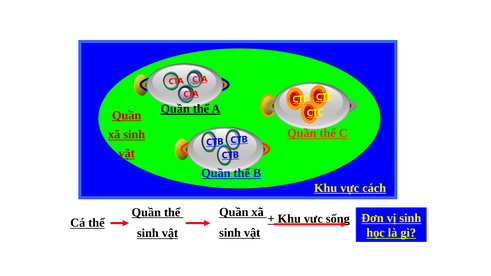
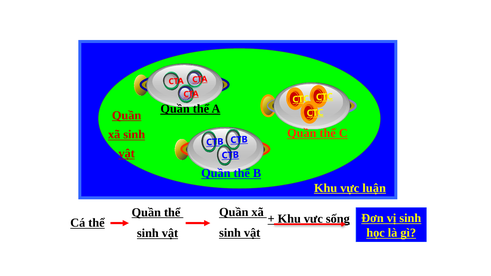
cách: cách -> luận (374, 188)
